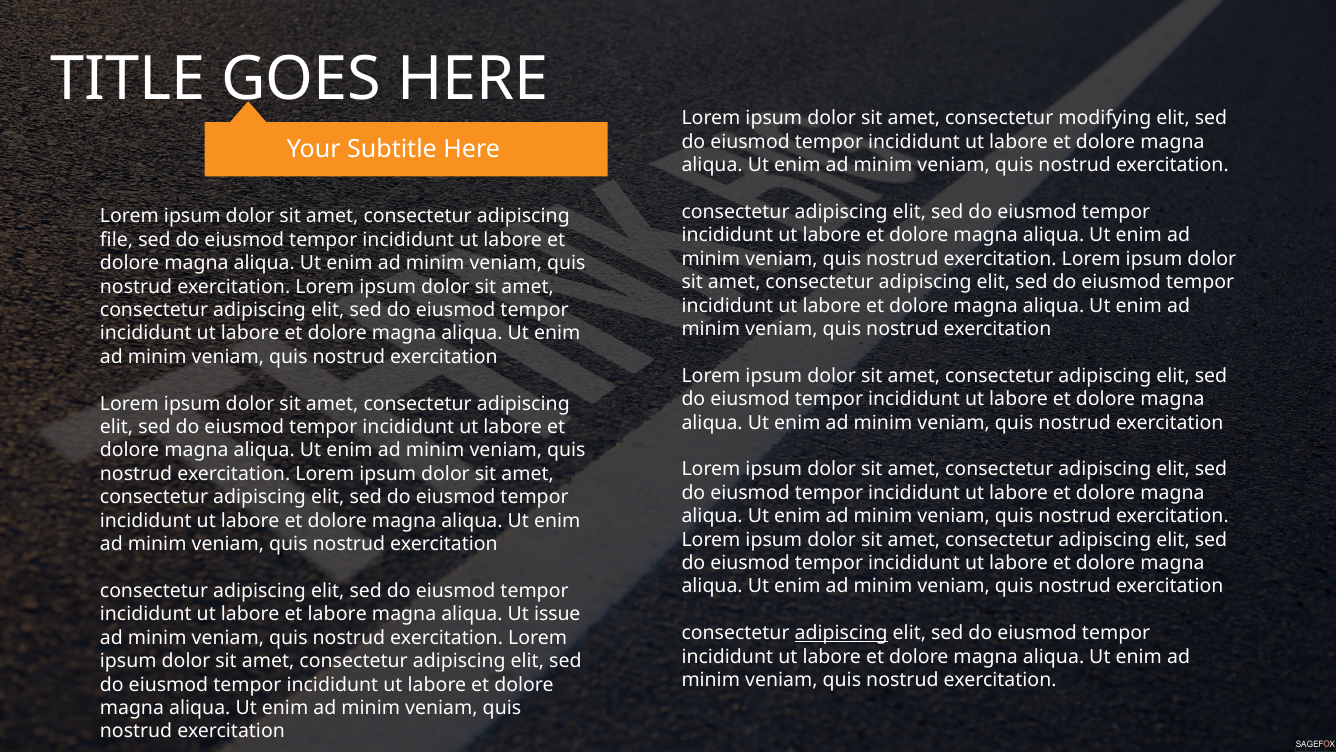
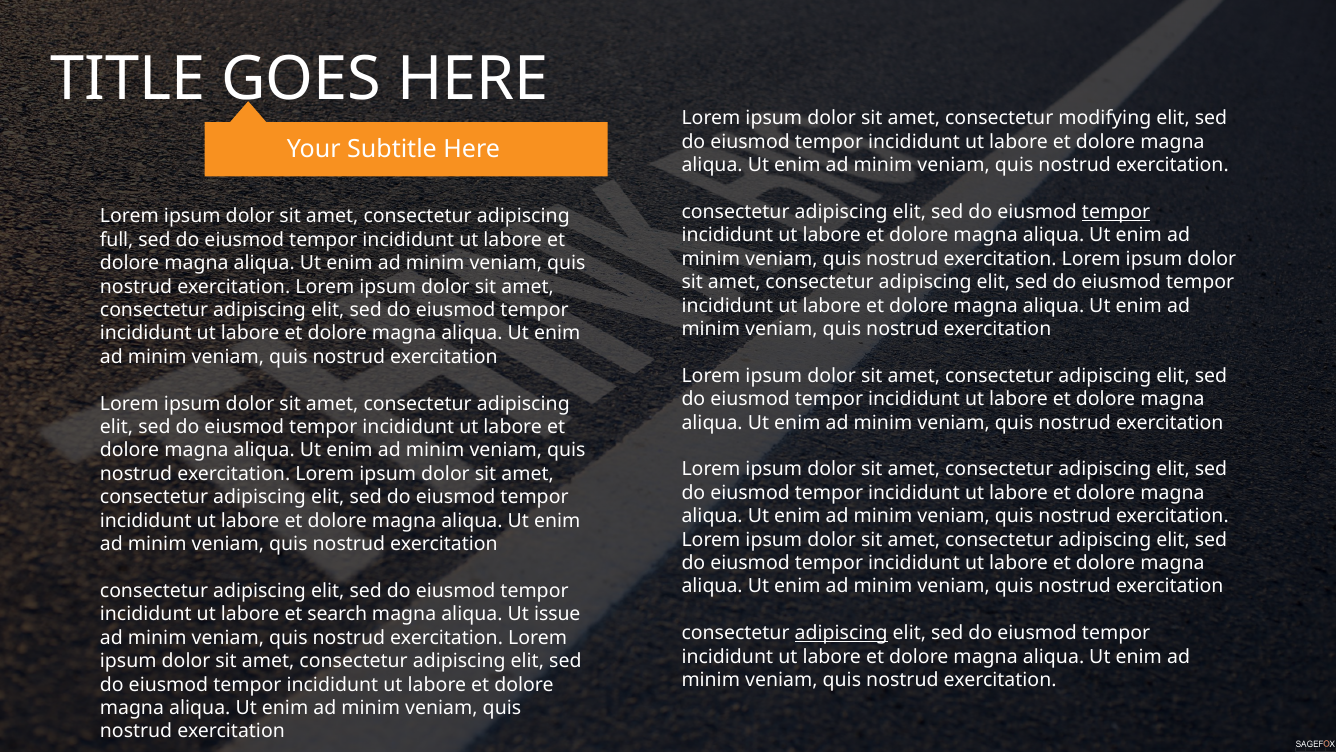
tempor underline: none -> present (1116, 212)
file: file -> full (117, 240)
et labore: labore -> search (337, 614)
